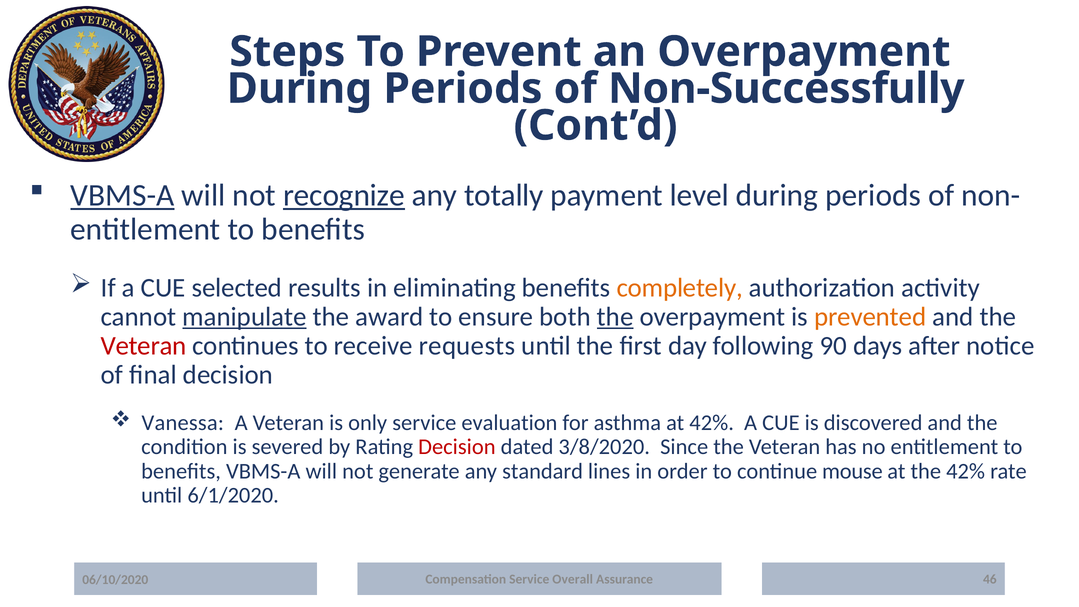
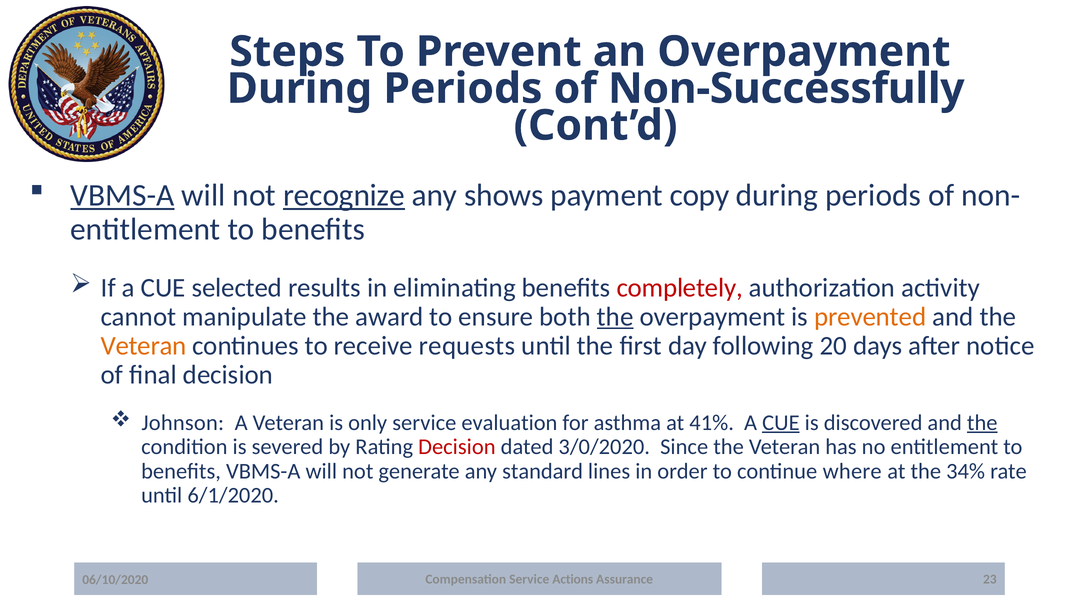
totally: totally -> shows (504, 195)
level: level -> copy (700, 195)
completely colour: orange -> red (680, 288)
manipulate underline: present -> none (244, 317)
Veteran colour: red -> orange (144, 346)
90: 90 -> 20 (833, 346)
Vanessa: Vanessa -> Johnson (183, 423)
at 42%: 42% -> 41% (712, 423)
CUE underline: none -> present (781, 423)
the underline: none -> present (982, 423)
3/8/2020: 3/8/2020 -> 3/0/2020 (604, 447)
mouse: mouse -> where (852, 471)
the 42%: 42% -> 34% (966, 471)
Overall: Overall -> Actions (573, 579)
46: 46 -> 23 (990, 579)
